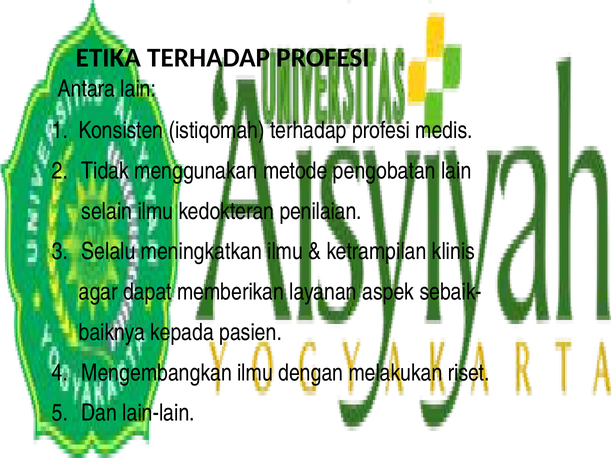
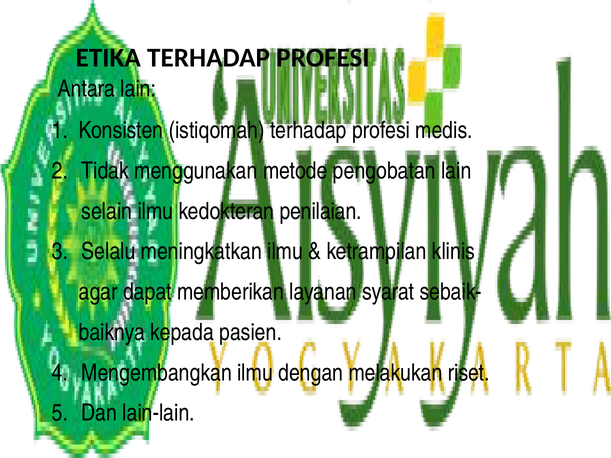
aspek: aspek -> syarat (388, 292)
